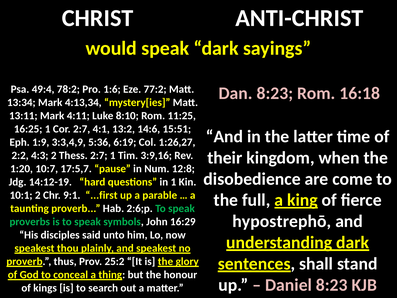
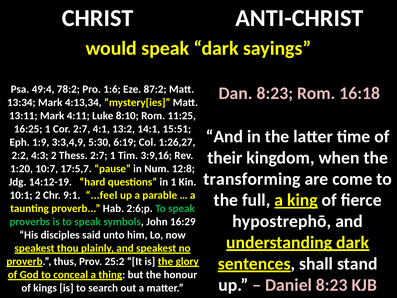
77:2: 77:2 -> 87:2 (155, 89)
14:6: 14:6 -> 14:1 (149, 129)
5:36: 5:36 -> 5:30 (100, 142)
disobedience: disobedience -> transforming (252, 179)
...first: ...first -> ...feel (101, 195)
